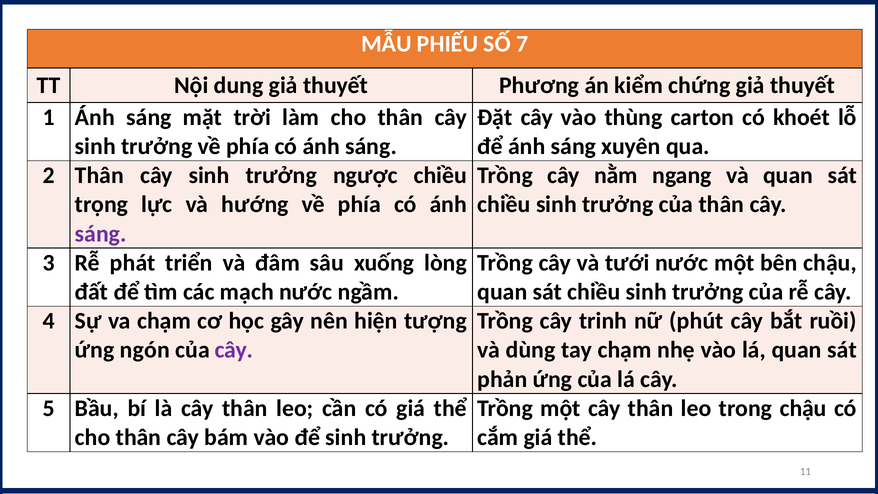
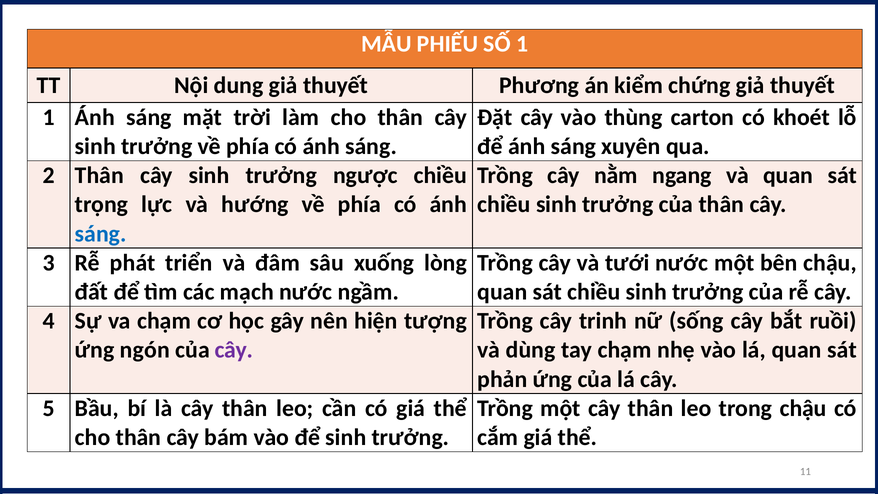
SỐ 7: 7 -> 1 (522, 44)
sáng colour: purple -> blue (101, 234)
phút: phút -> sống (696, 321)
